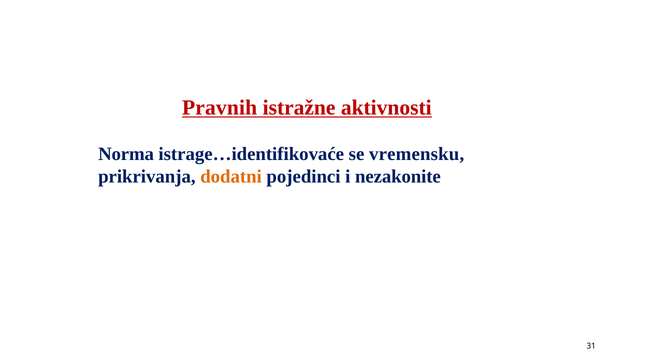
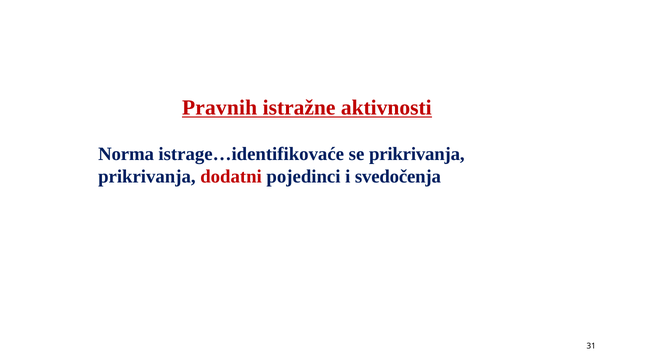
se vremensku: vremensku -> prikrivanja (417, 154)
dodatni colour: orange -> red (231, 177)
nezakonite: nezakonite -> svedočenja (398, 177)
